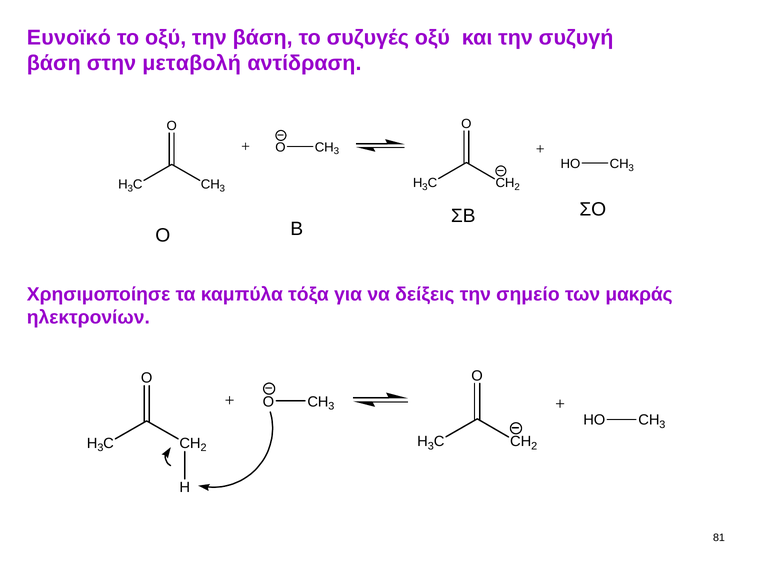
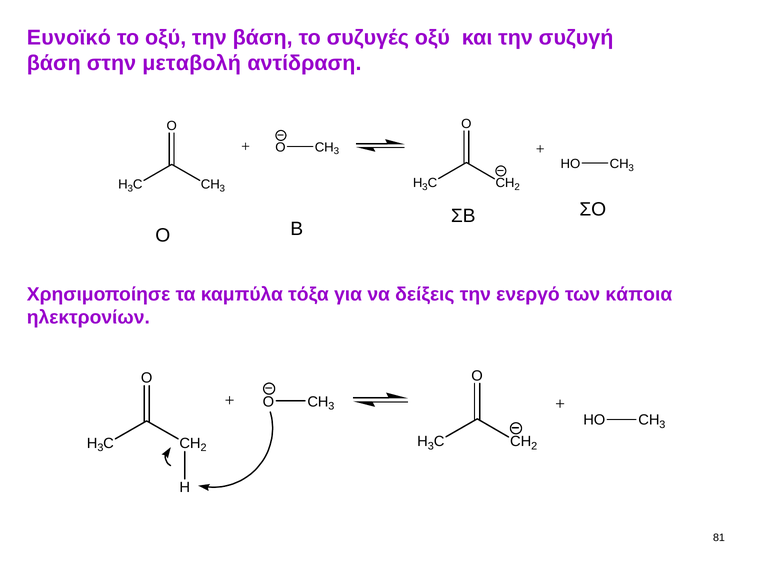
σημείο: σημείο -> ενεργό (528, 294)
μακράς: μακράς -> κάποια (639, 294)
